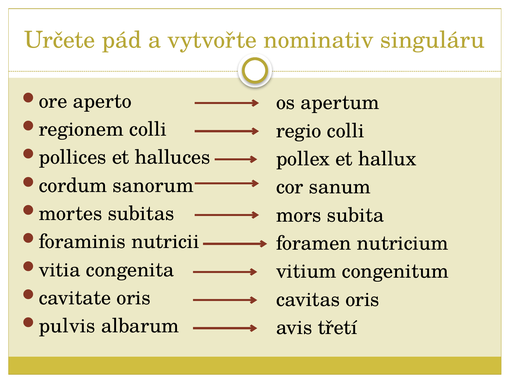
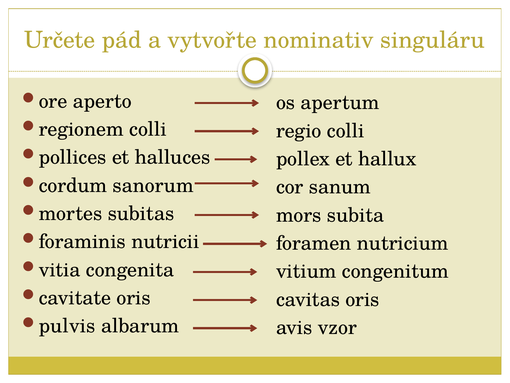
třetí: třetí -> vzor (337, 327)
